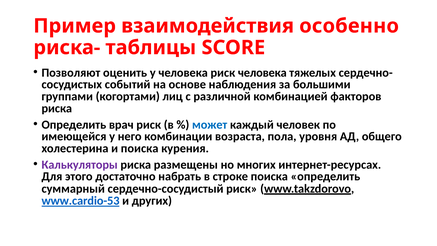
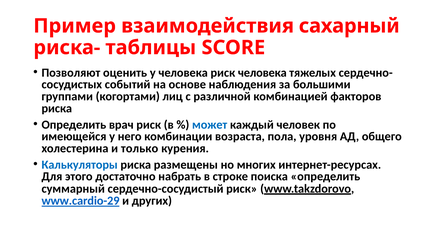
особенно: особенно -> сахарный (349, 26)
и поиска: поиска -> только (140, 148)
Калькуляторы colour: purple -> blue (80, 164)
www.cardio-53: www.cardio-53 -> www.cardio-29 (81, 201)
